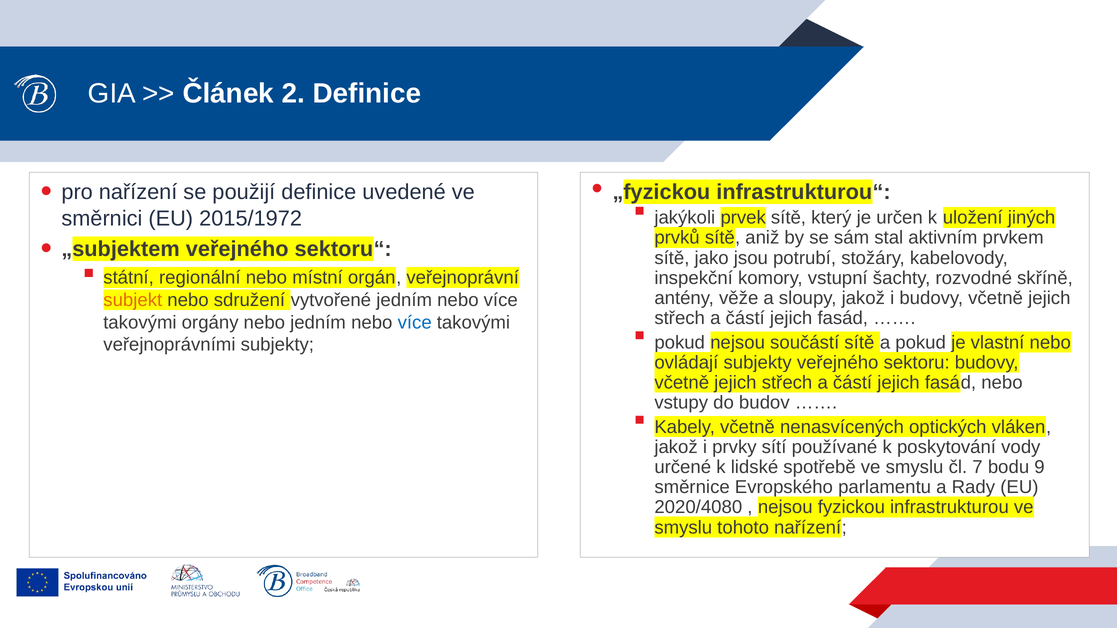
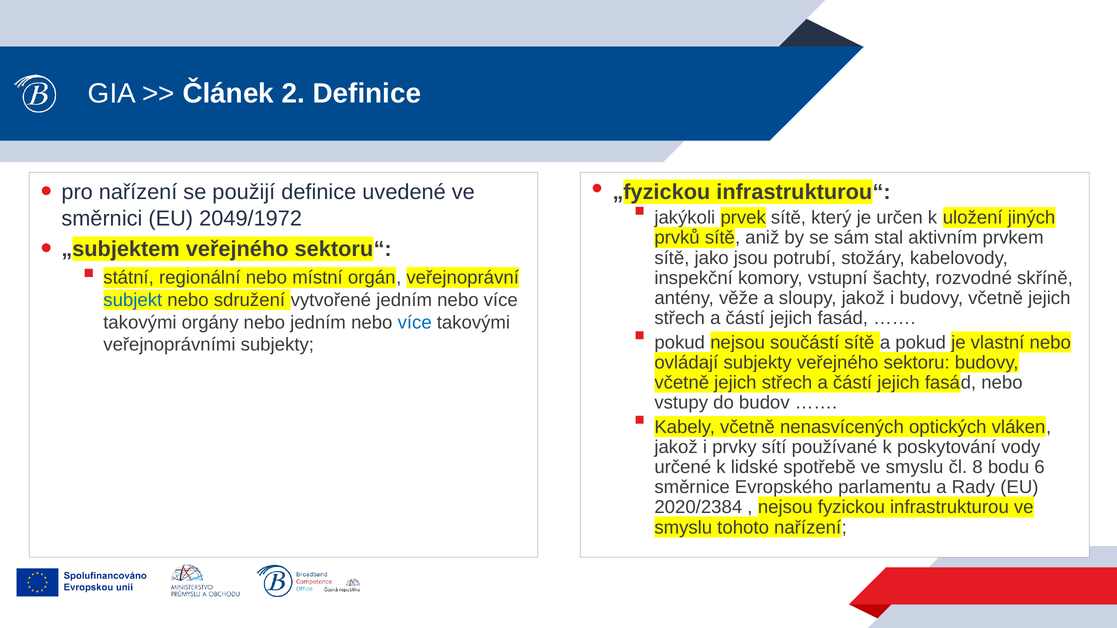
2015/1972: 2015/1972 -> 2049/1972 (251, 218)
subjekt colour: orange -> blue (133, 300)
7: 7 -> 8 (977, 467)
9: 9 -> 6 (1039, 467)
2020/4080: 2020/4080 -> 2020/2384 (698, 508)
